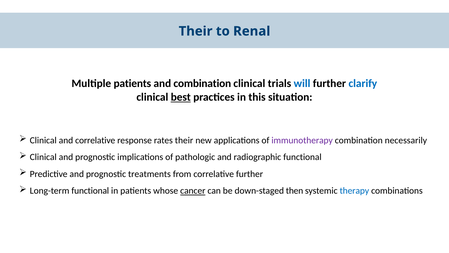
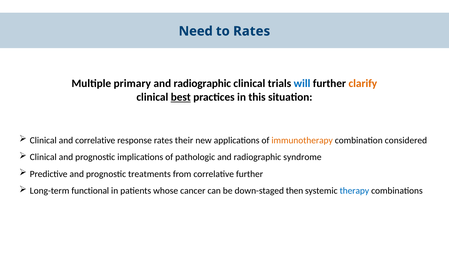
Their: Their -> Need (196, 31)
to Renal: Renal -> Rates (252, 31)
Multiple patients: patients -> primary (132, 83)
combination: combination -> radiographic (202, 83)
clarify colour: blue -> orange (363, 83)
immunotherapy colour: purple -> orange (302, 140)
necessarily: necessarily -> considered (406, 140)
radiographic functional: functional -> syndrome (302, 157)
cancer underline: present -> none (193, 191)
